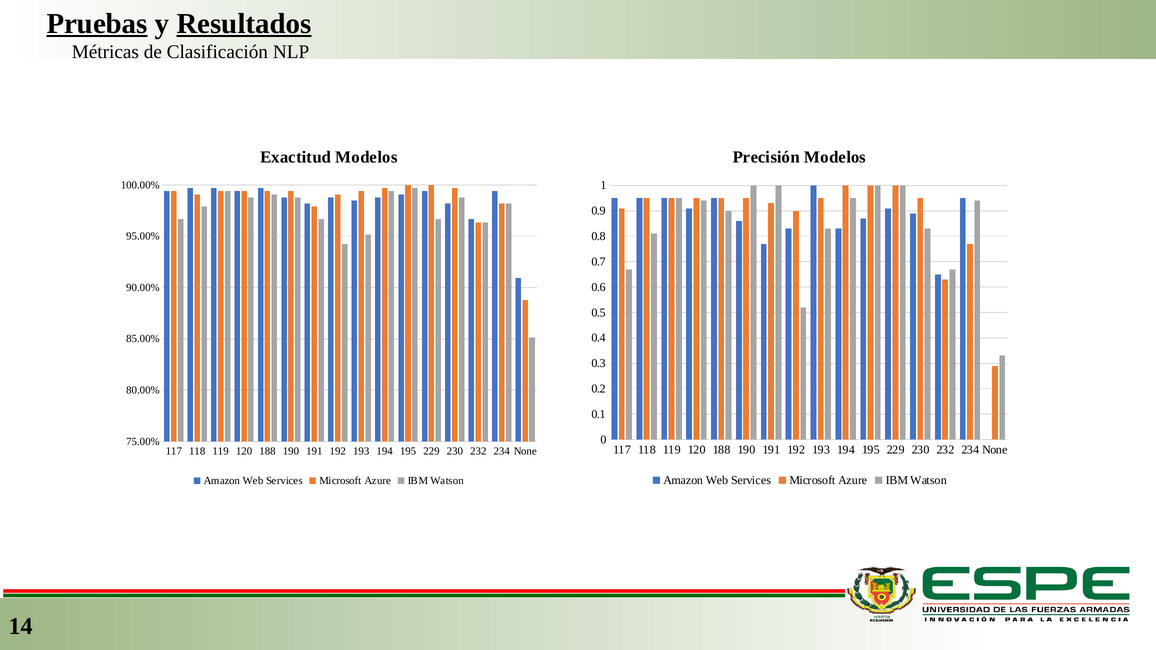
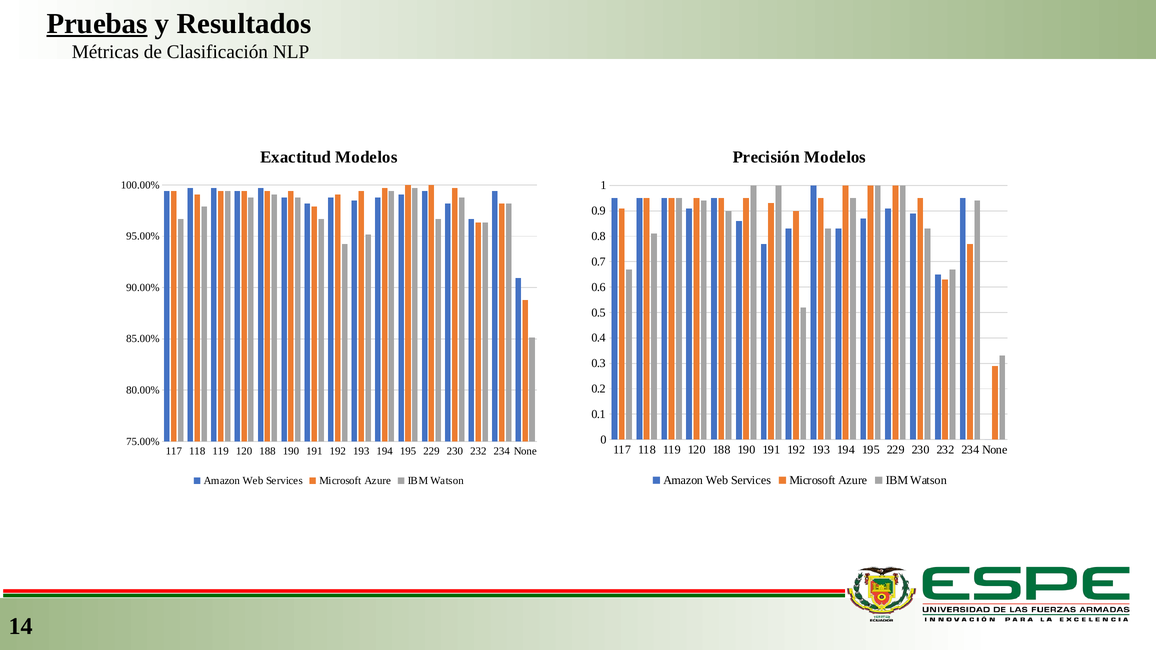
Resultados underline: present -> none (244, 24)
